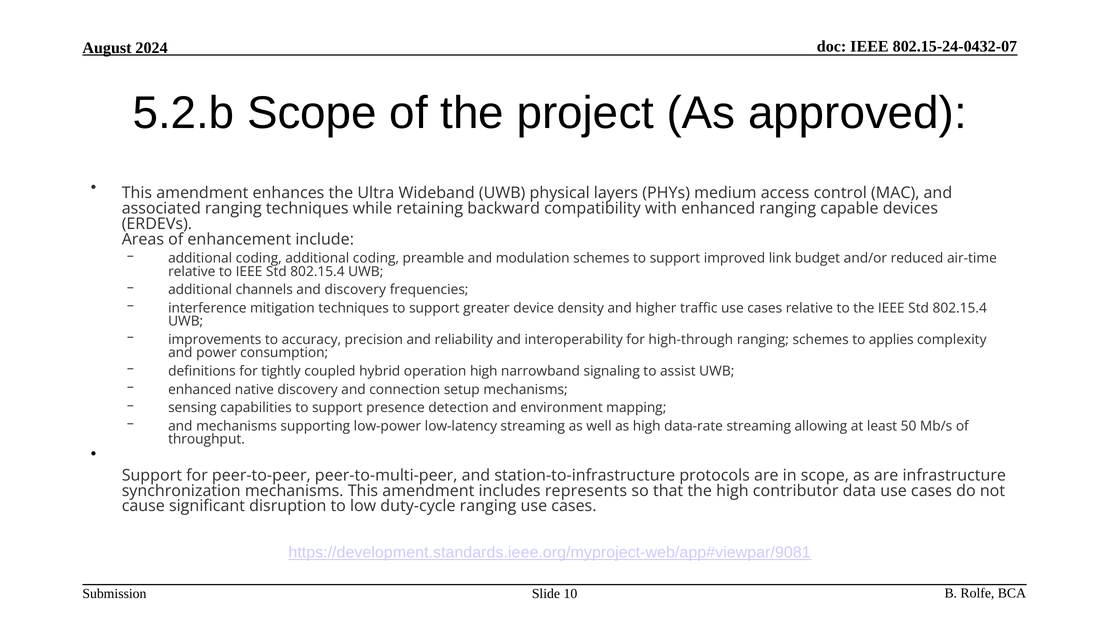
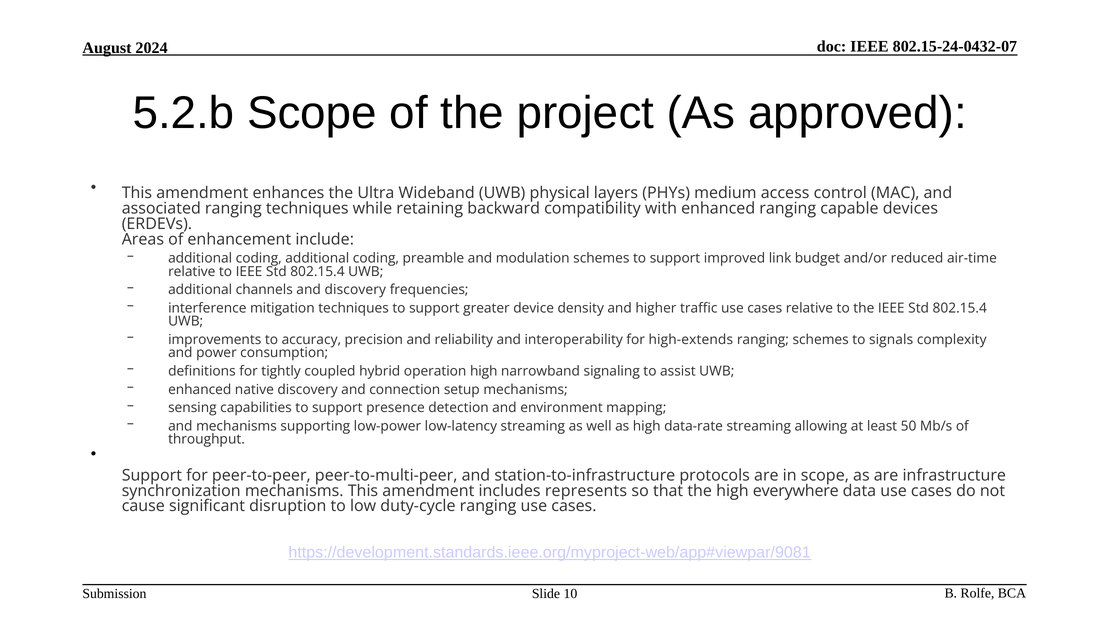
high-through: high-through -> high-extends (691, 340)
applies: applies -> signals (891, 340)
contributor: contributor -> everywhere (796, 491)
